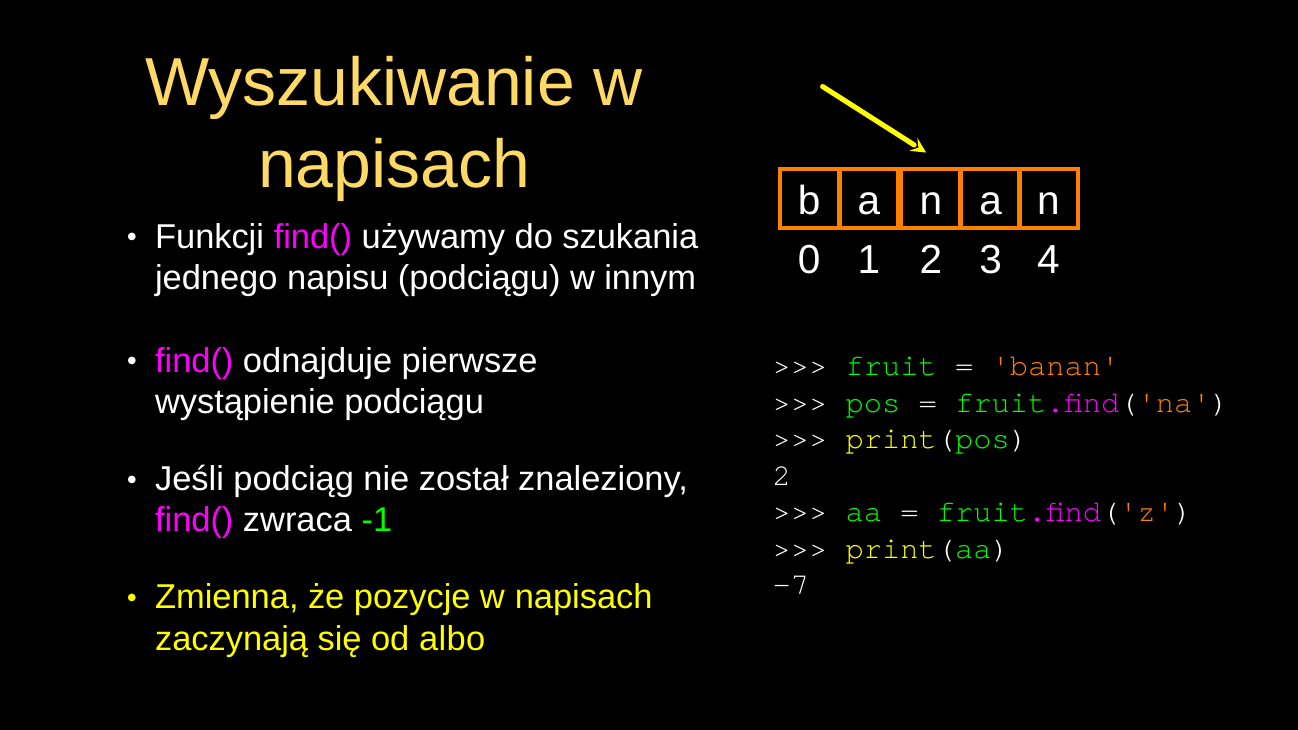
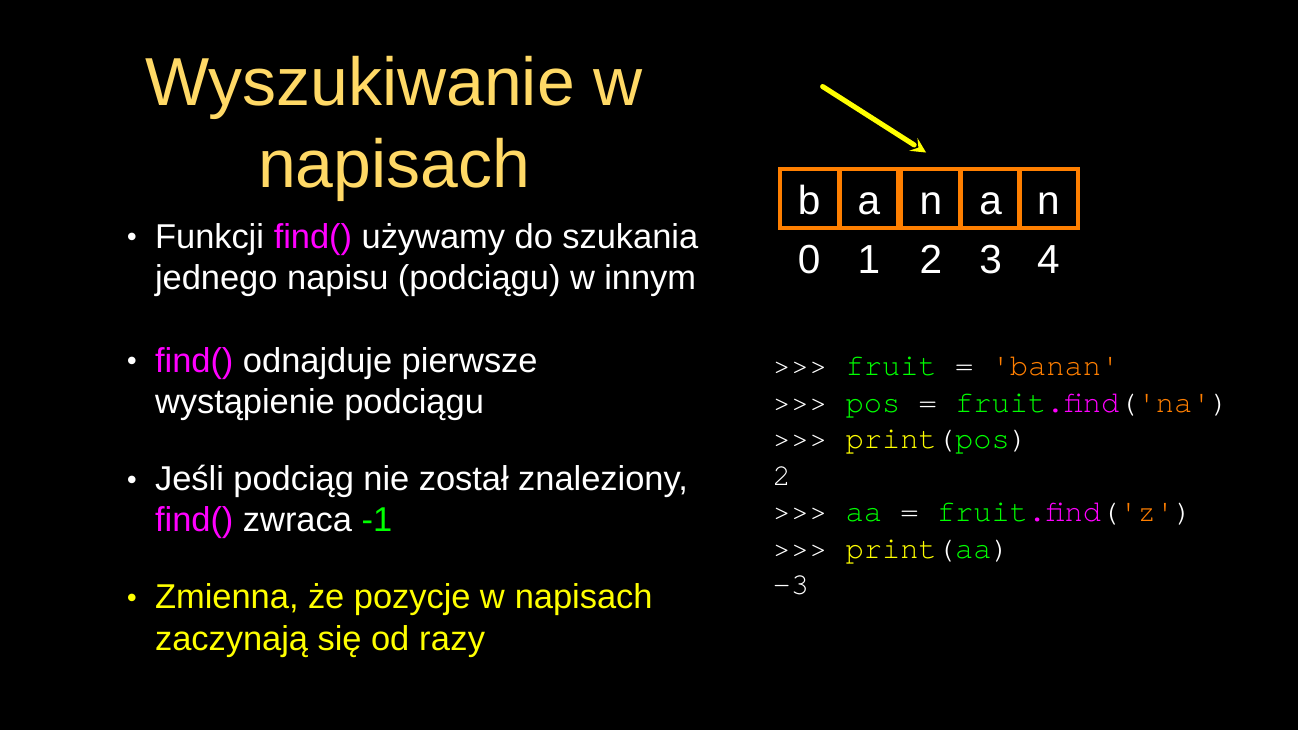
-7: -7 -> -3 (791, 585)
albo: albo -> razy (452, 639)
